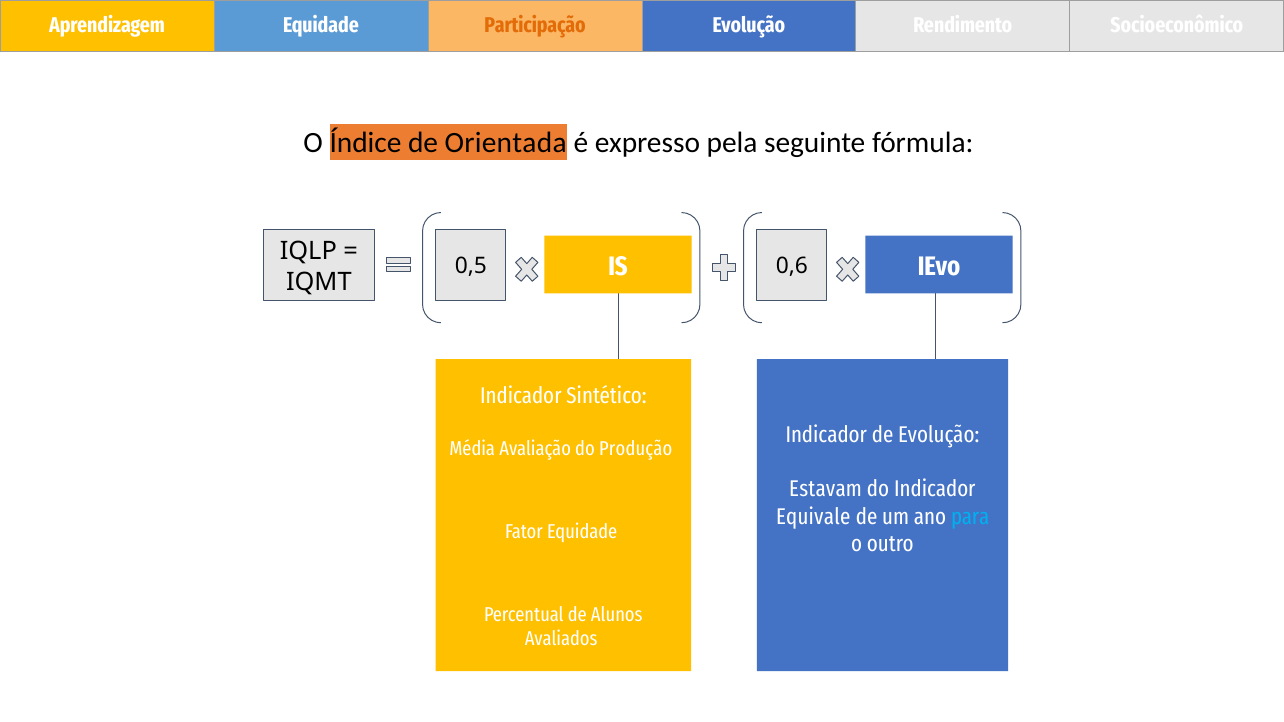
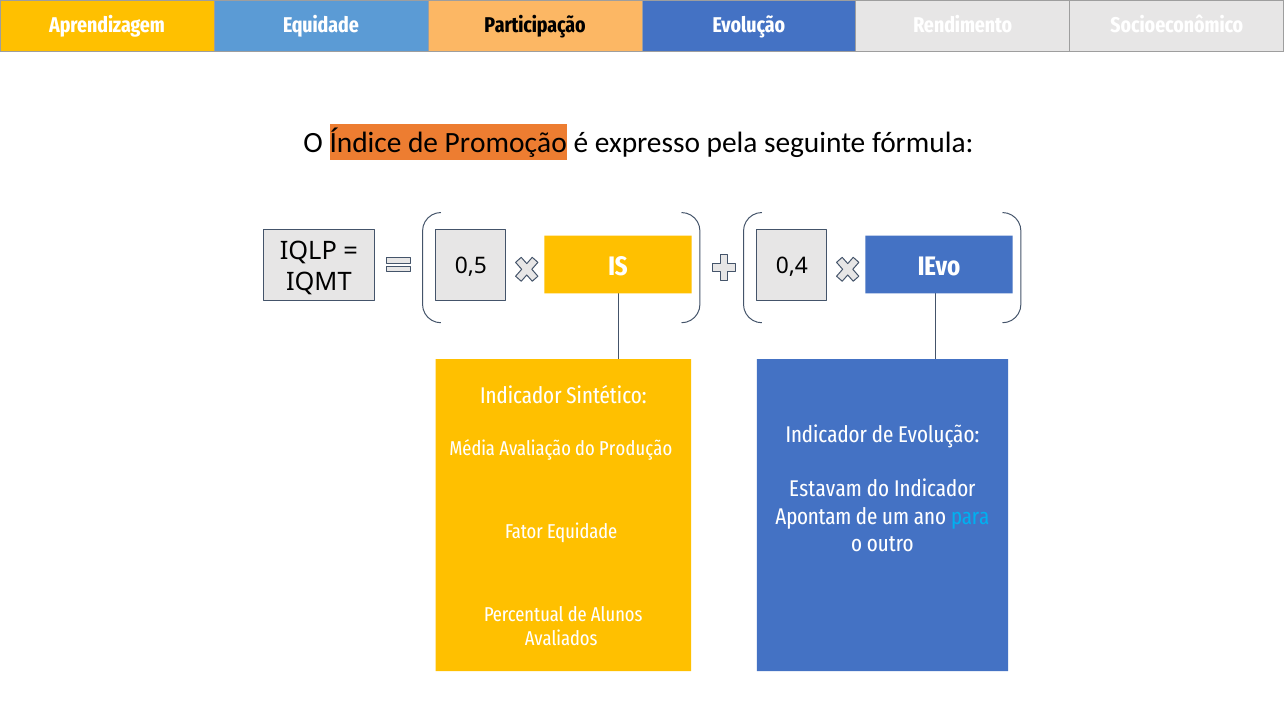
Participação colour: orange -> black (535, 26)
Orientada: Orientada -> Promoção (506, 143)
0,6: 0,6 -> 0,4 (792, 266)
Equivale: Equivale -> Apontam (813, 517)
